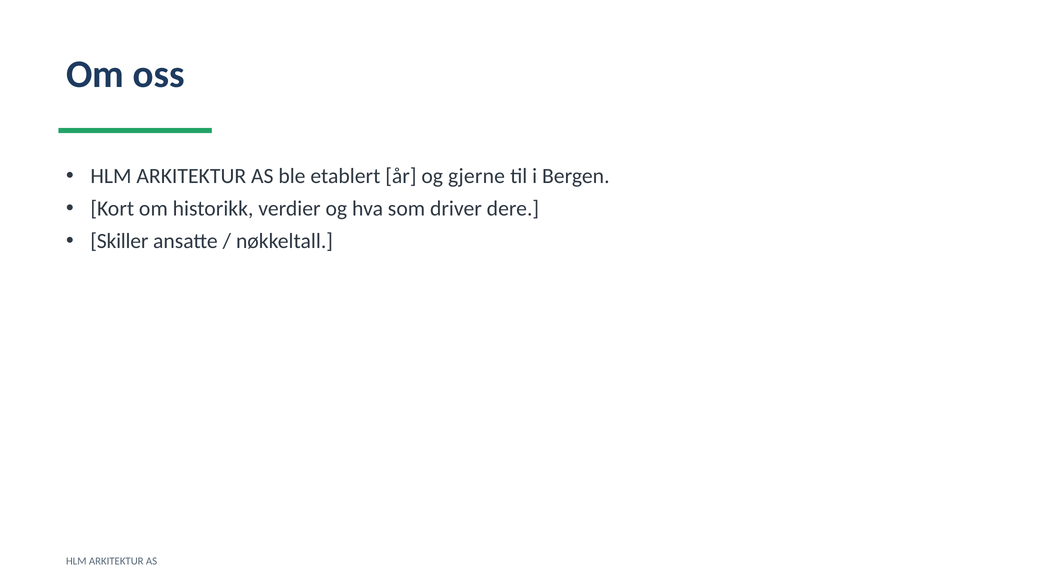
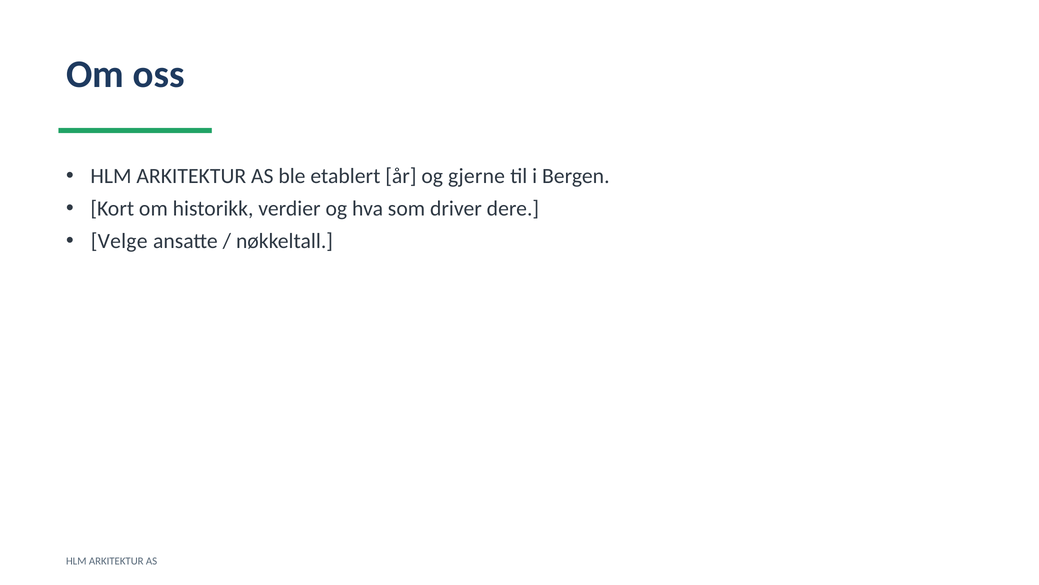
Skiller: Skiller -> Velge (119, 241)
